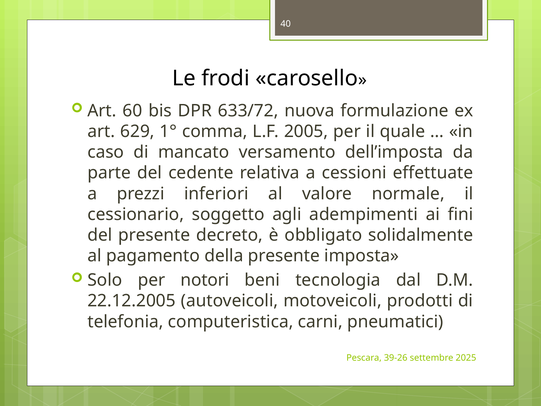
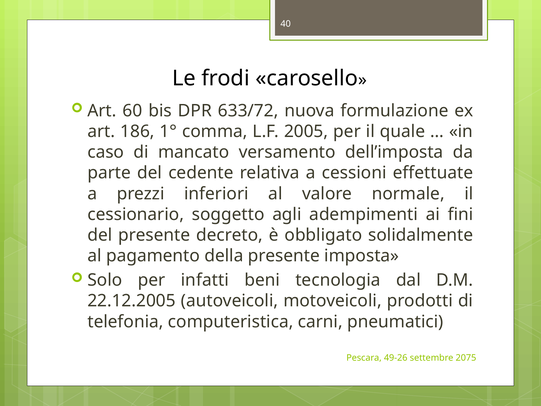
629: 629 -> 186 (137, 131)
notori: notori -> infatti (205, 280)
39-26: 39-26 -> 49-26 (396, 358)
2025: 2025 -> 2075 (466, 358)
